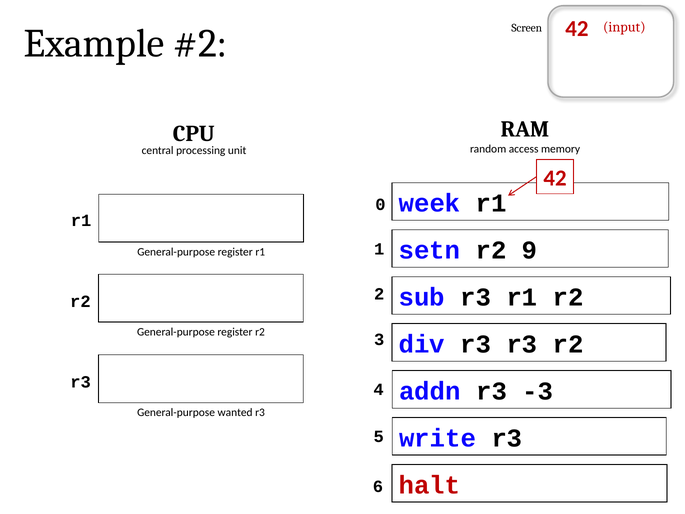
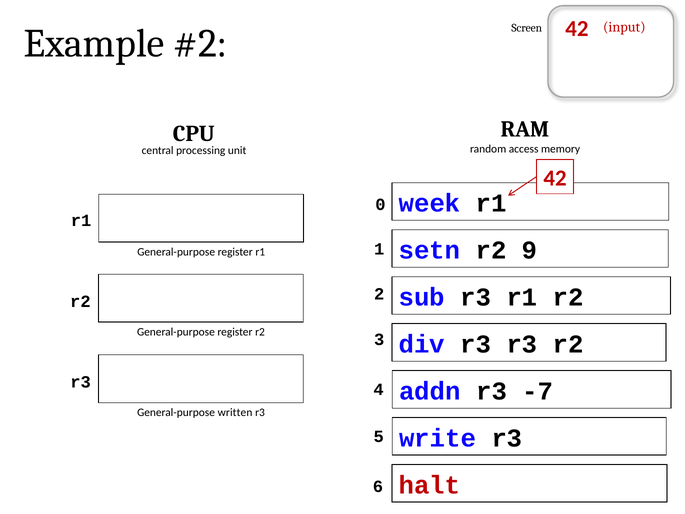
-3: -3 -> -7 (538, 391)
wanted: wanted -> written (235, 412)
